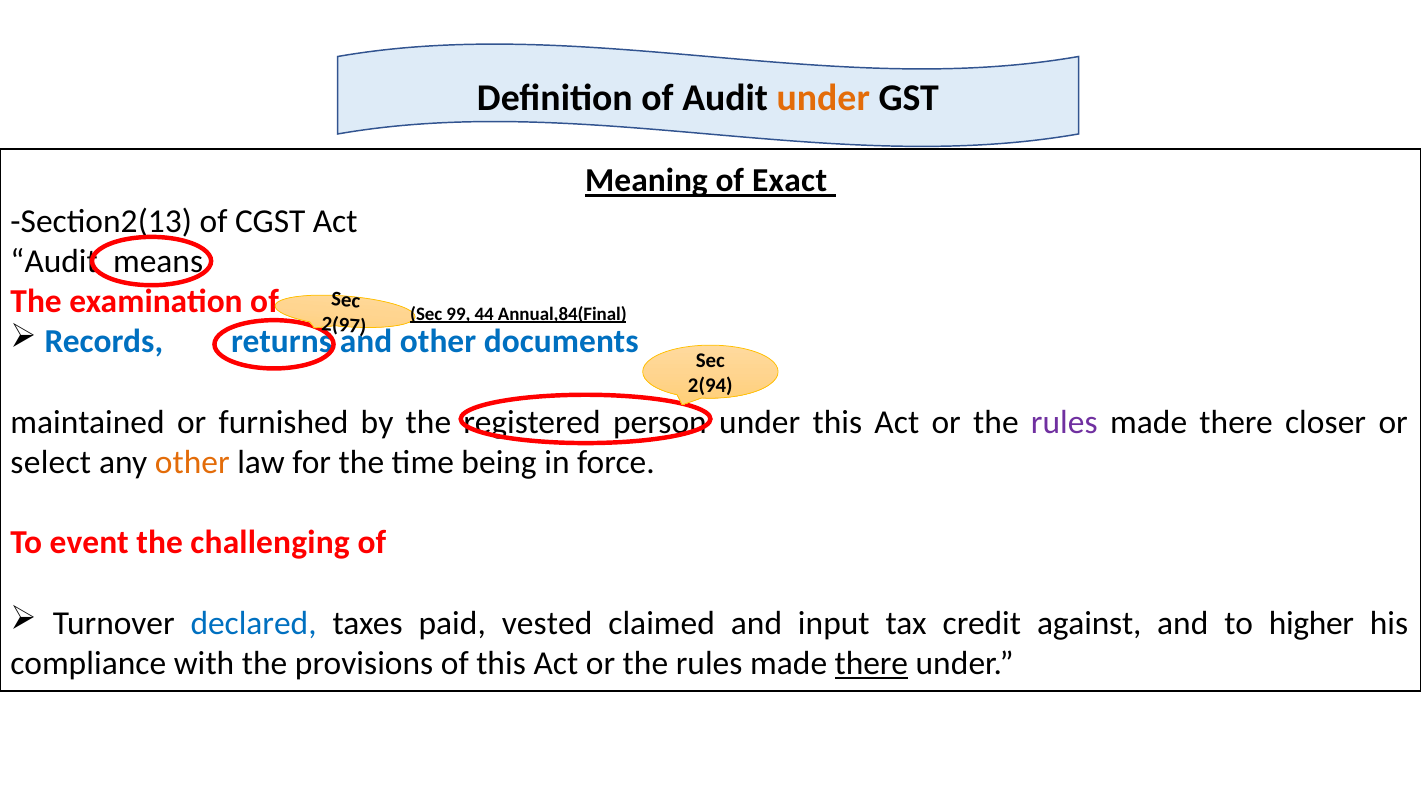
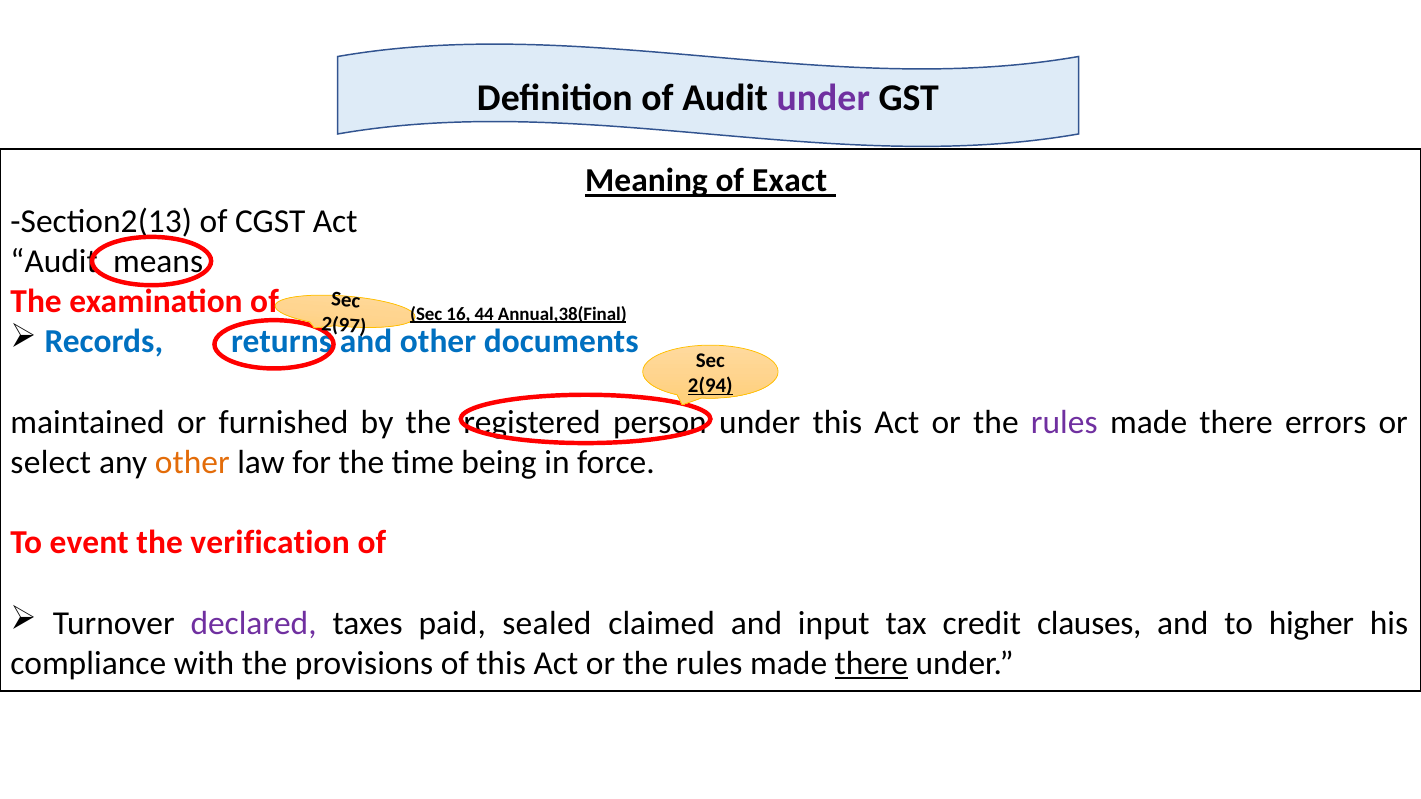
under colour: orange -> purple (823, 98)
99: 99 -> 16 (458, 314)
Annual,84(Final: Annual,84(Final -> Annual,38(Final (562, 314)
2(94 underline: none -> present (710, 386)
closer: closer -> errors (1326, 422)
challenging: challenging -> verification (270, 543)
declared colour: blue -> purple (254, 624)
vested: vested -> sealed (547, 624)
against: against -> clauses (1089, 624)
